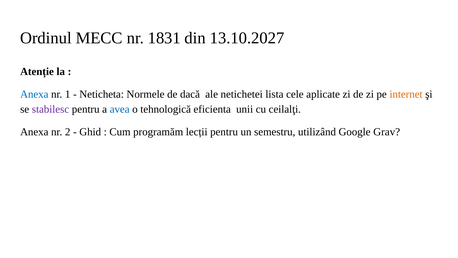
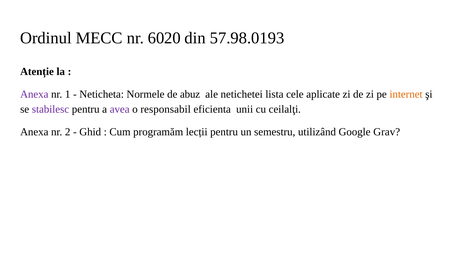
1831: 1831 -> 6020 (164, 38)
13.10.2027: 13.10.2027 -> 57.98.0193 (247, 38)
Anexa colour: blue -> purple (34, 94)
dacă: dacă -> abuz (190, 94)
avea colour: blue -> purple (120, 109)
tehnologică: tehnologică -> responsabil (166, 109)
